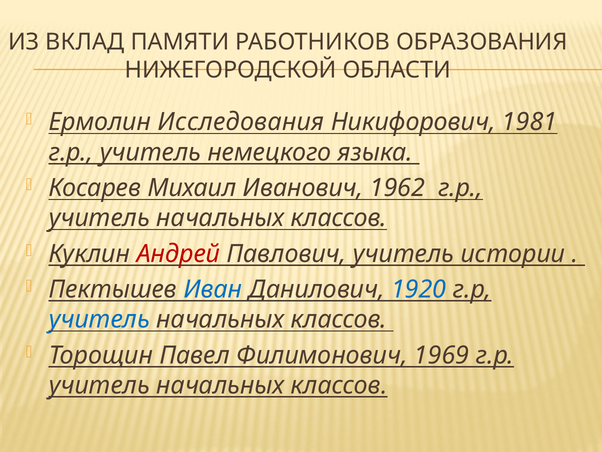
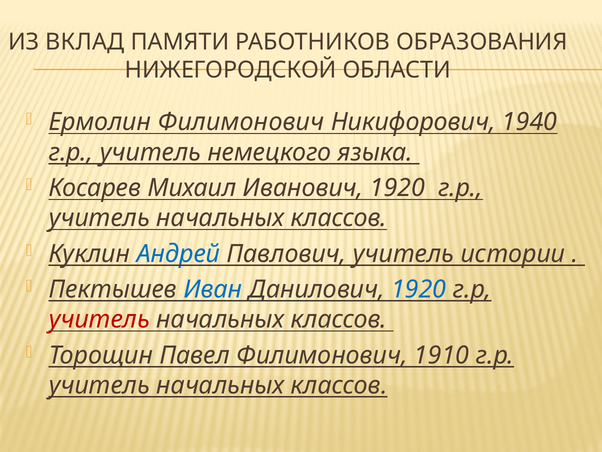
Ермолин Исследования: Исследования -> Филимонович (241, 122)
1981: 1981 -> 1940 (530, 122)
Иванович 1962: 1962 -> 1920 (397, 188)
Андрей colour: red -> blue (178, 254)
учитель colour: blue -> red (99, 319)
1969: 1969 -> 1910 (442, 355)
